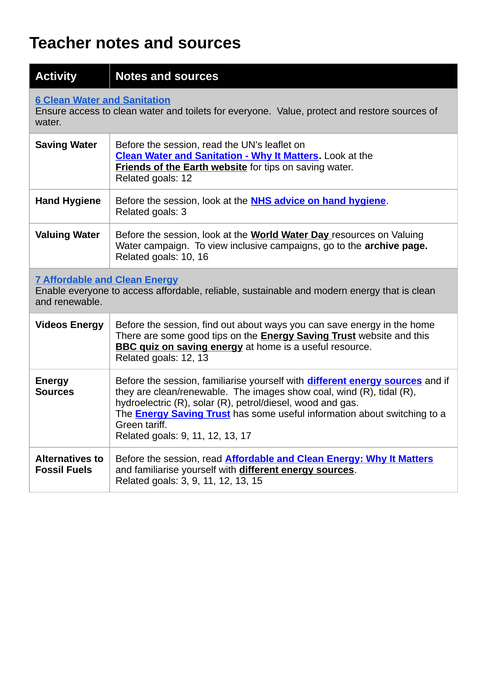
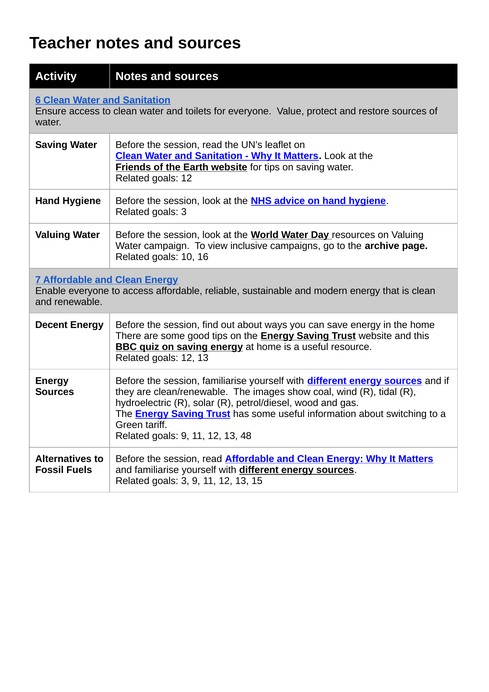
Videos: Videos -> Decent (51, 325)
17: 17 -> 48 (246, 436)
